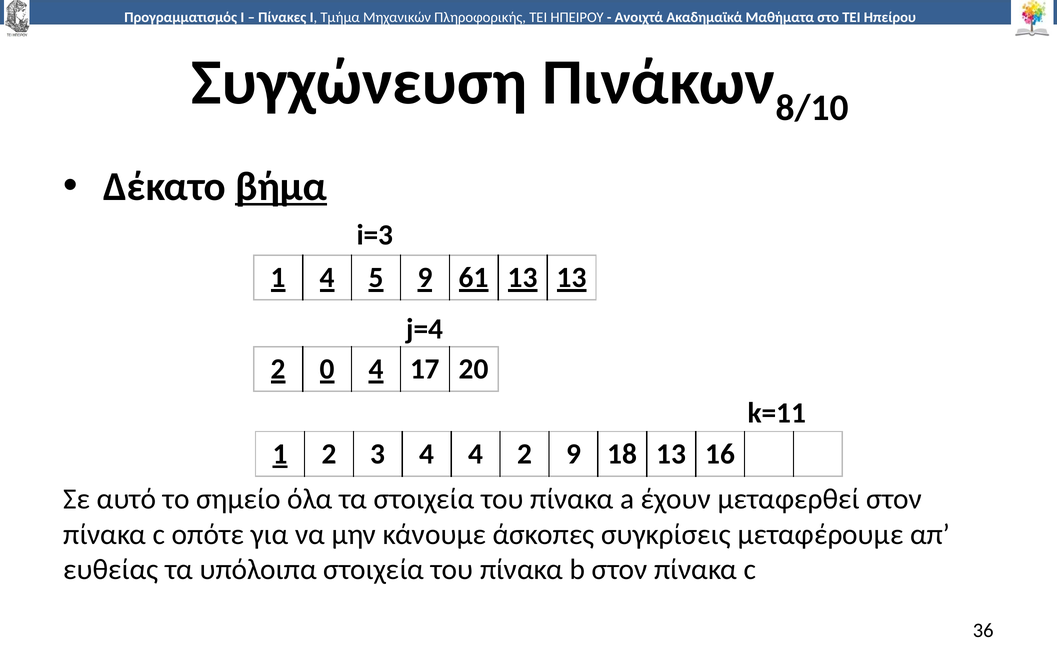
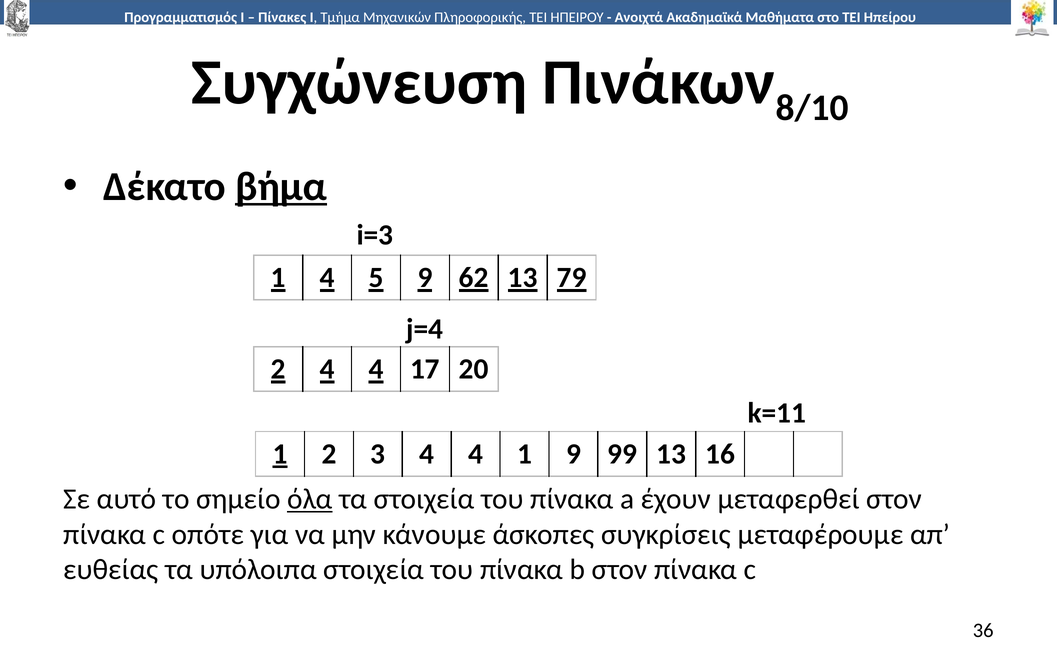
61: 61 -> 62 (474, 278)
13 13: 13 -> 79 (572, 278)
2 0: 0 -> 4 (327, 370)
4 2: 2 -> 1 (525, 455)
18: 18 -> 99 (622, 455)
όλα underline: none -> present (310, 500)
